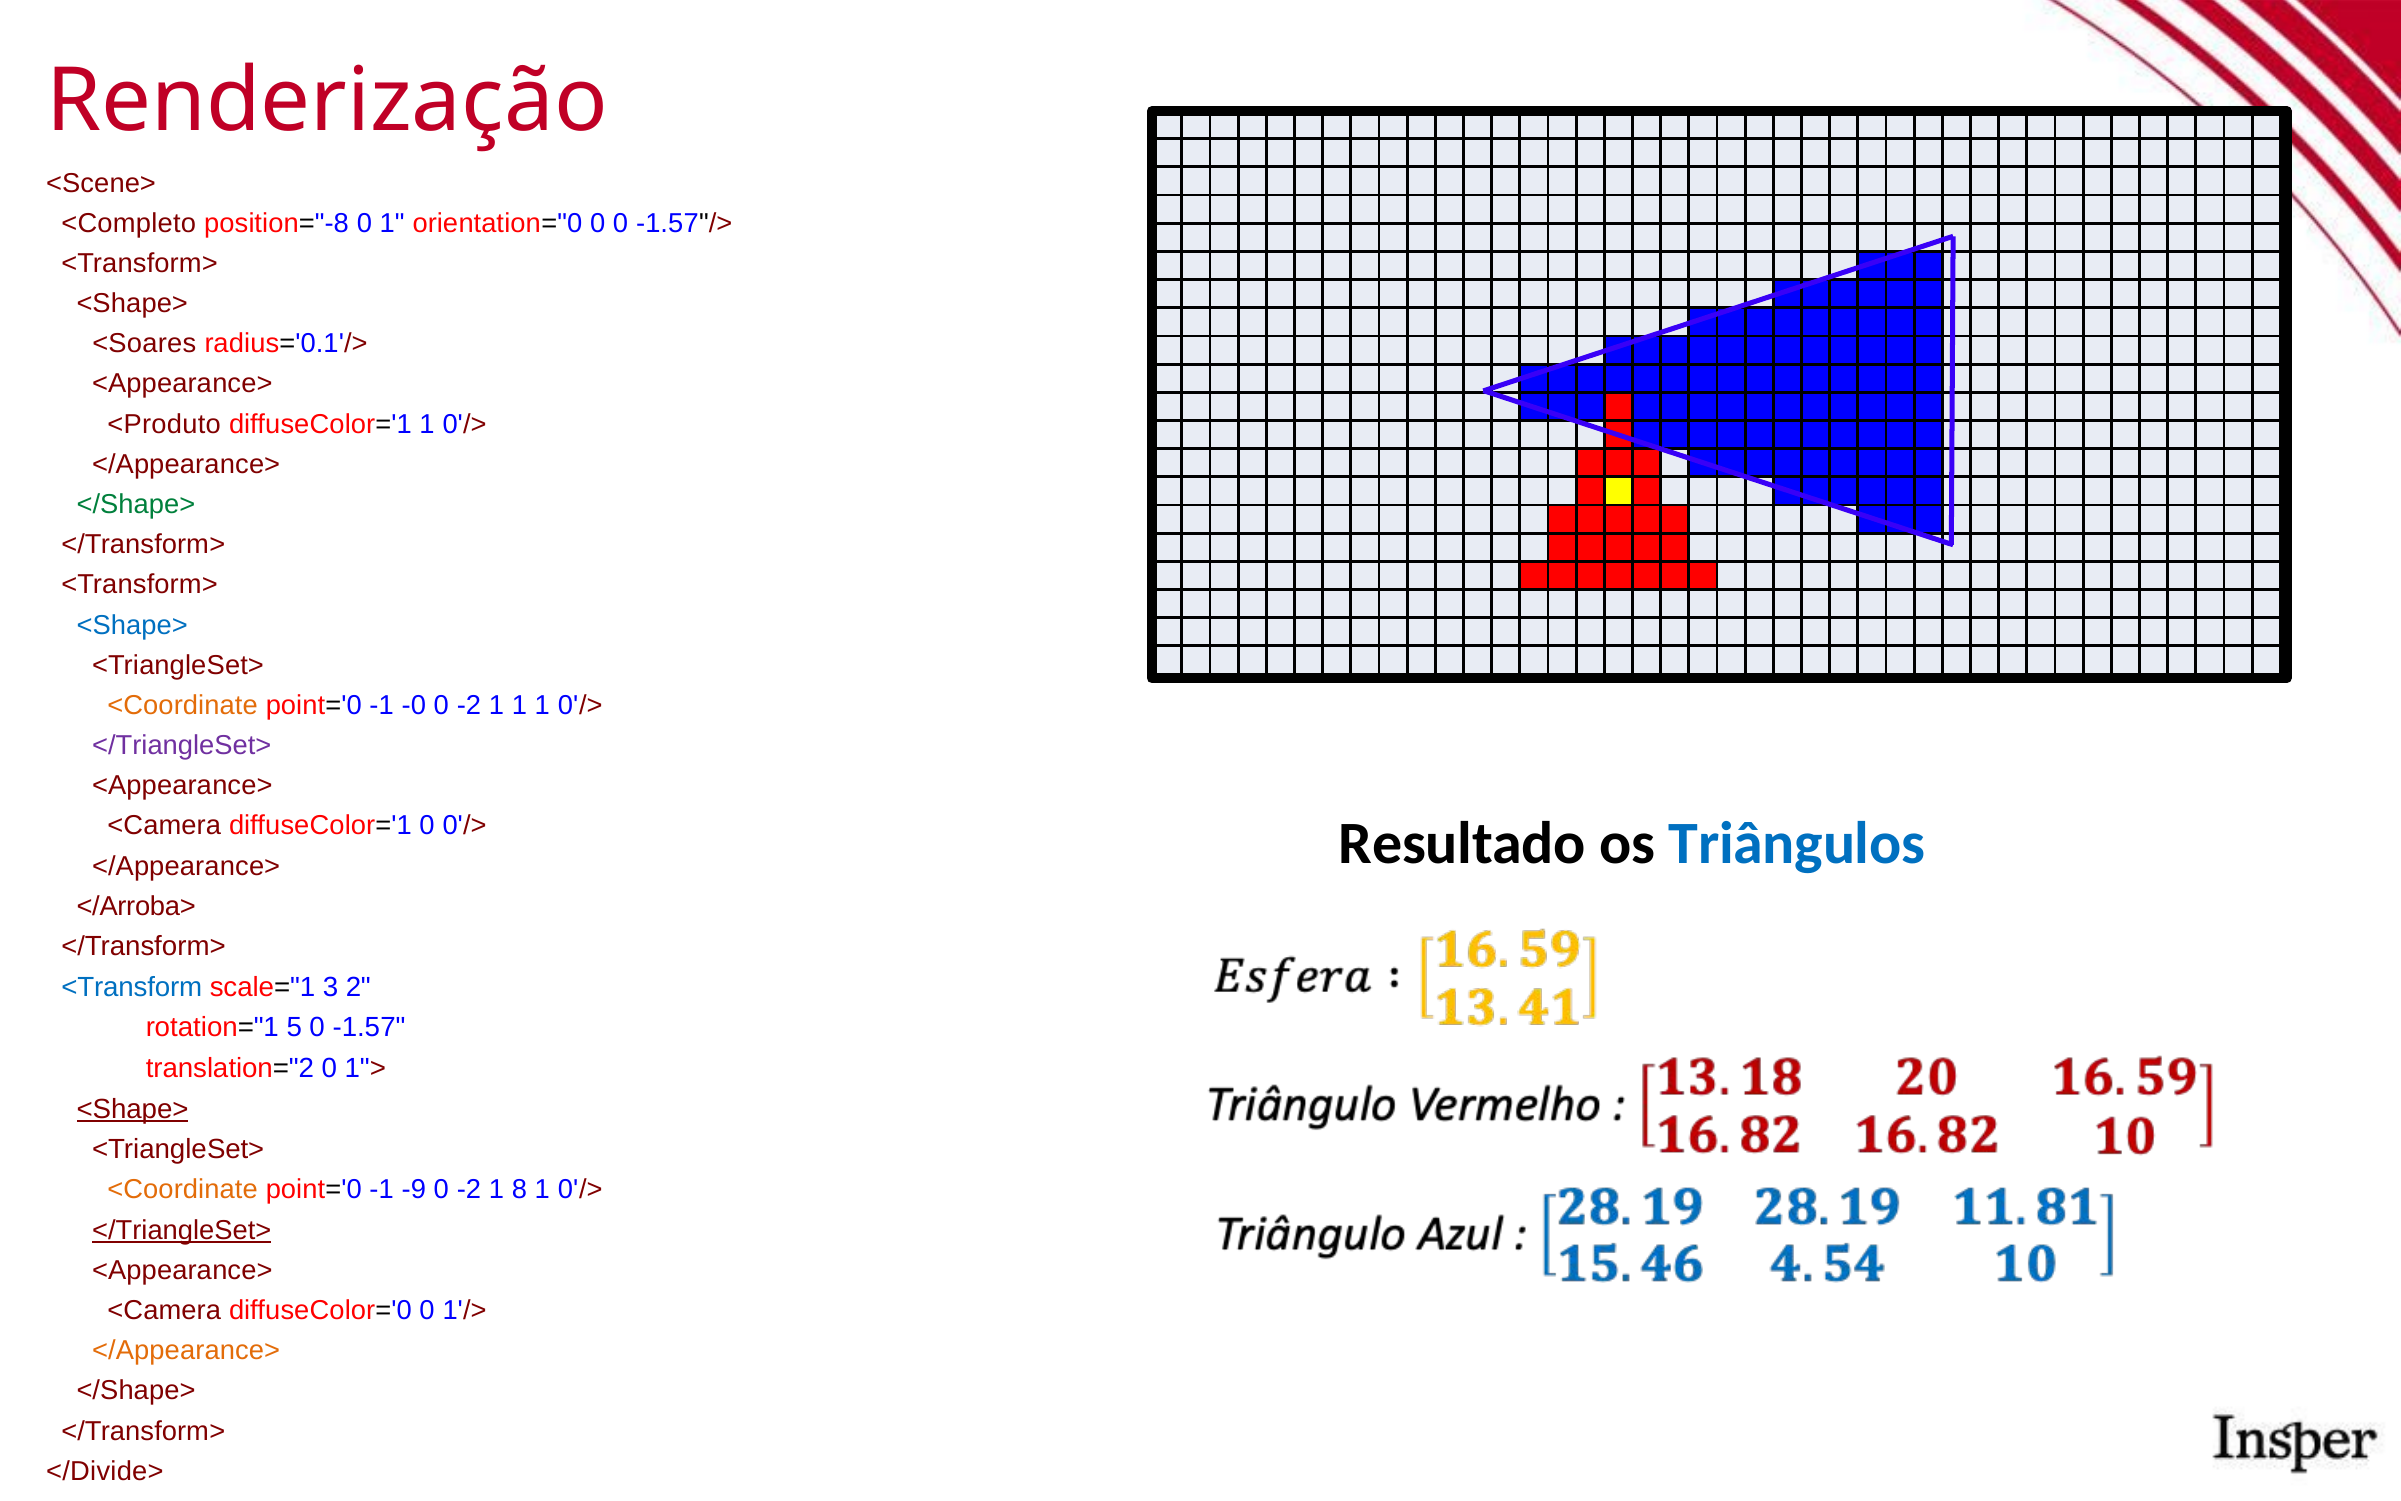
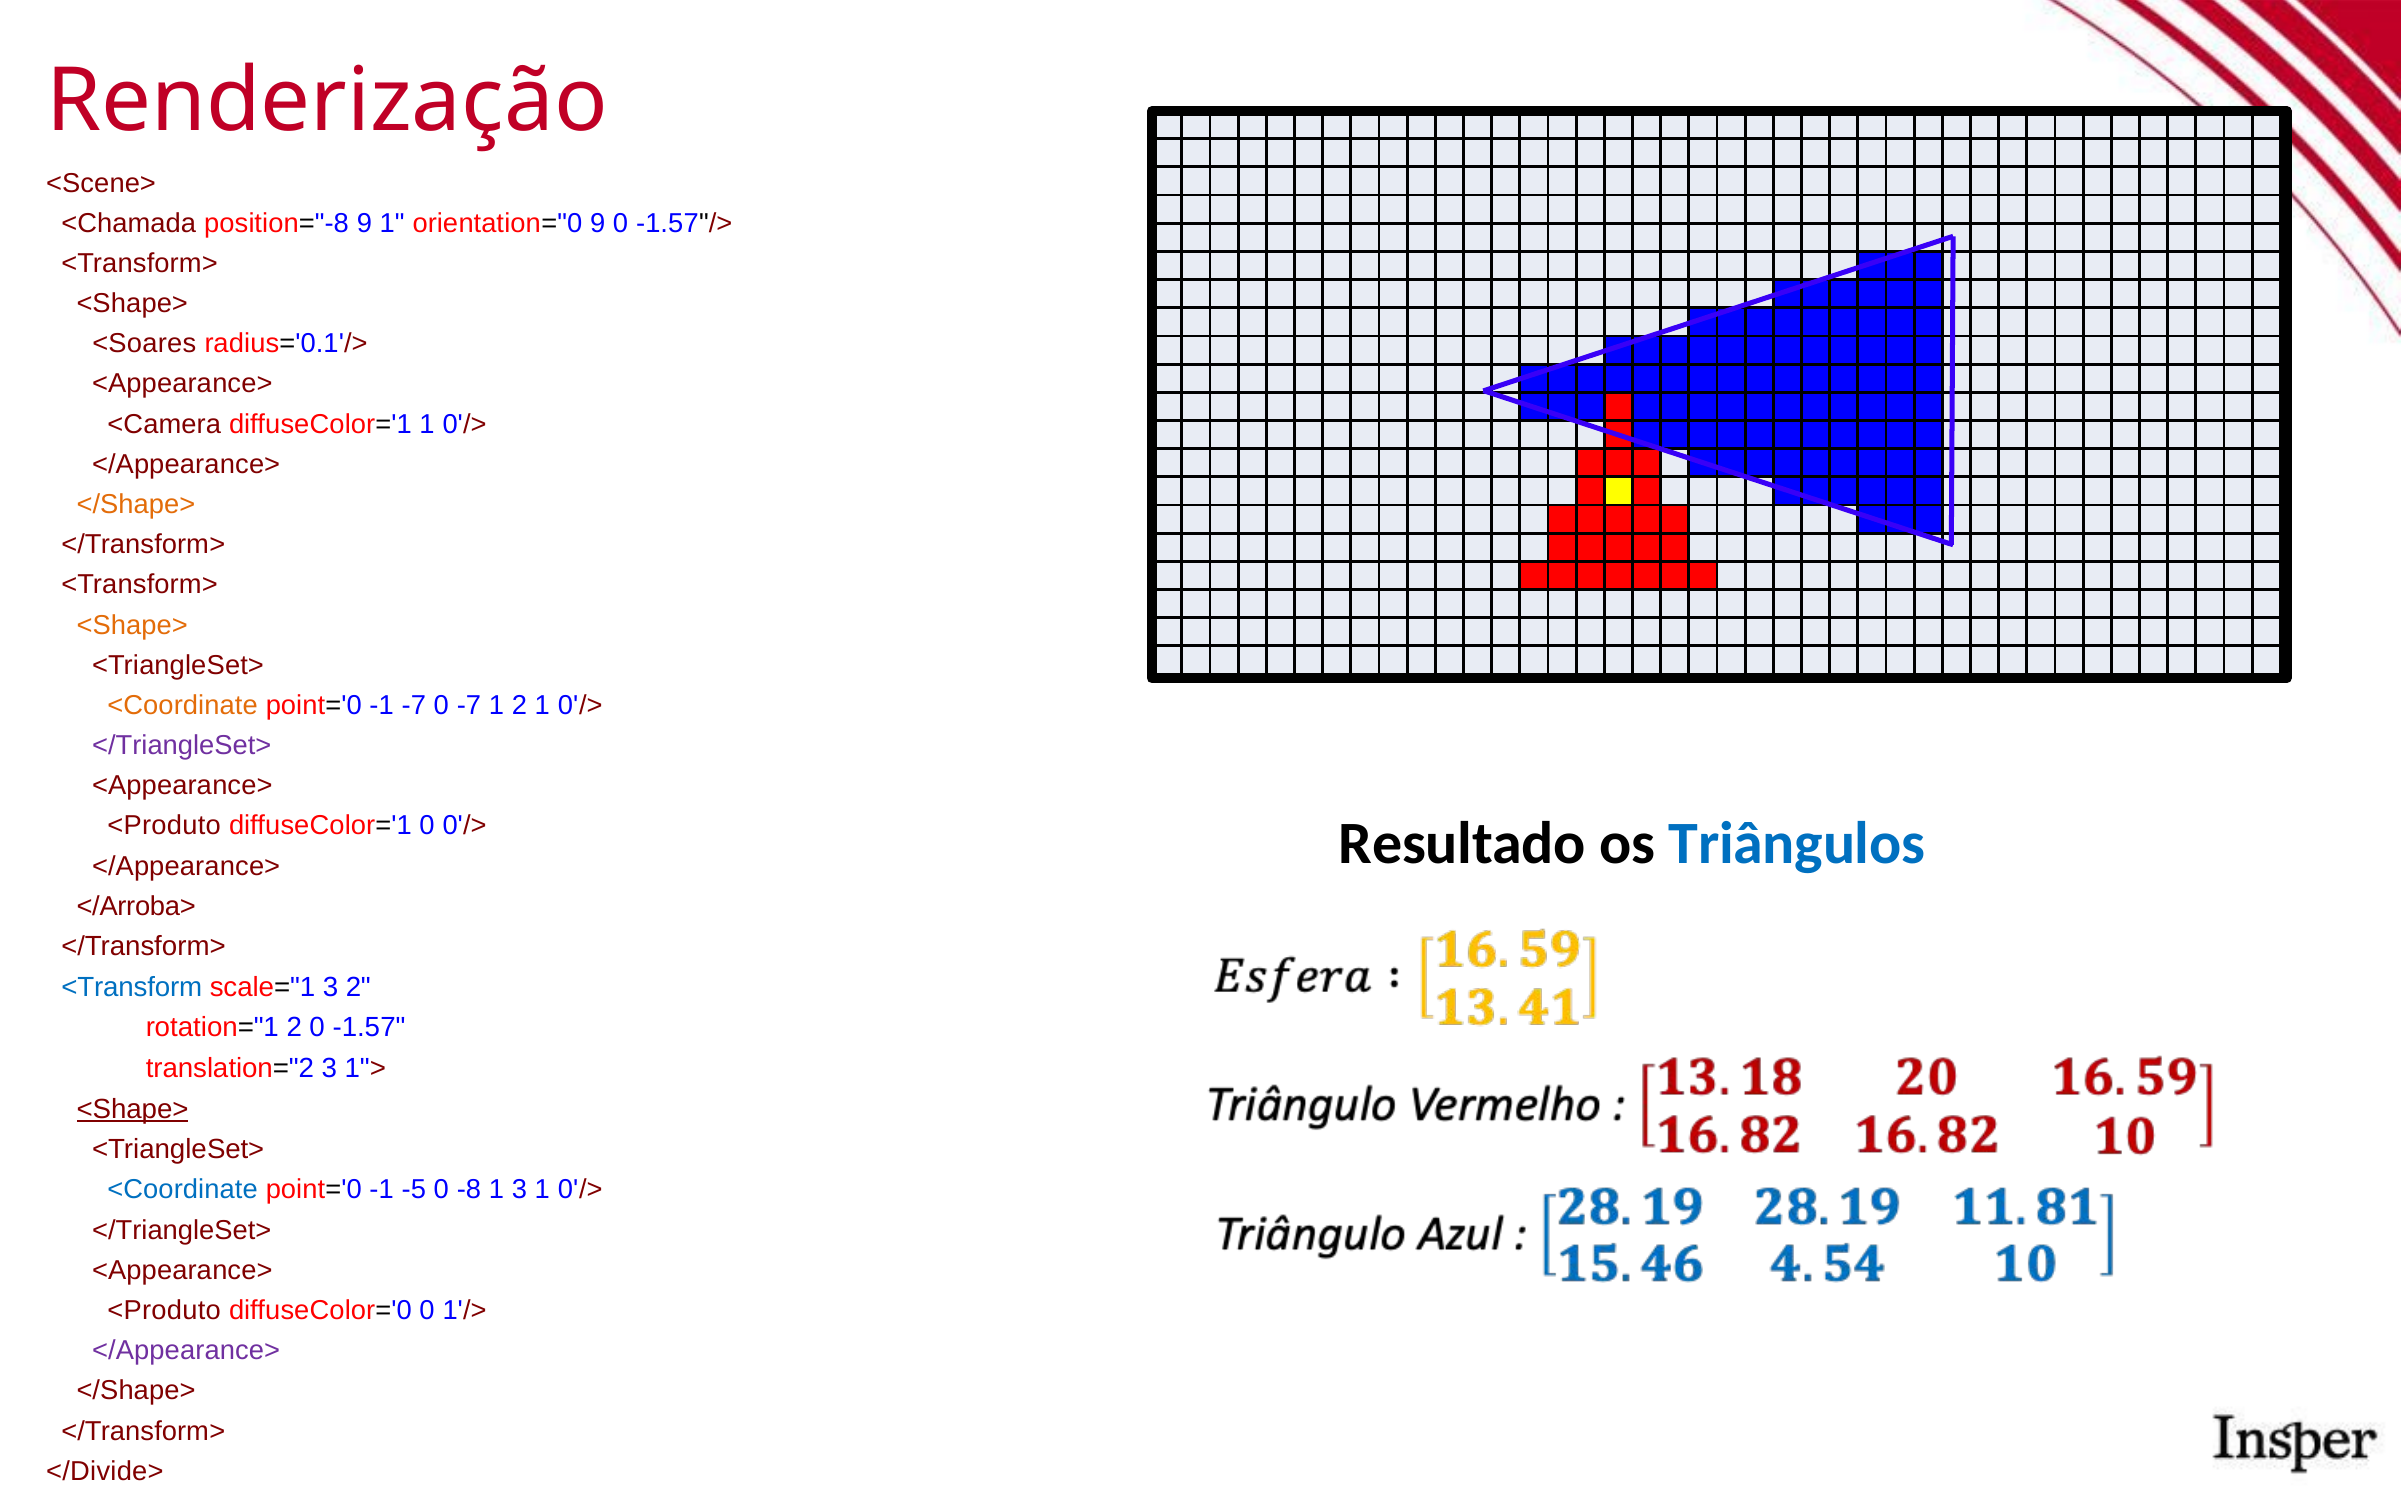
<Completo: <Completo -> <Chamada (129, 223)
position="-8 0: 0 -> 9 (365, 223)
orientation="0 0: 0 -> 9 (598, 223)
<Produto: <Produto -> <Camera (164, 424)
</Shape> colour: green -> orange (136, 504)
<Shape> colour: blue -> orange (132, 625)
-1 -0: -0 -> -7 (414, 705)
-2: -2 -> -7 (469, 705)
1: 1 -> 2 (520, 705)
<Camera: <Camera -> <Produto (164, 826)
rotation="1 5: 5 -> 2 (294, 1028)
translation="2 0: 0 -> 3 (329, 1068)
<Coordinate colour: orange -> blue (183, 1190)
-9: -9 -> -5 (414, 1190)
-2: -2 -> -8 (469, 1190)
1 8: 8 -> 3 (520, 1190)
</TriangleSet> underline: present -> none (182, 1230)
<Camera: <Camera -> <Produto (164, 1310)
</Appearance> colour: orange -> purple (186, 1350)
